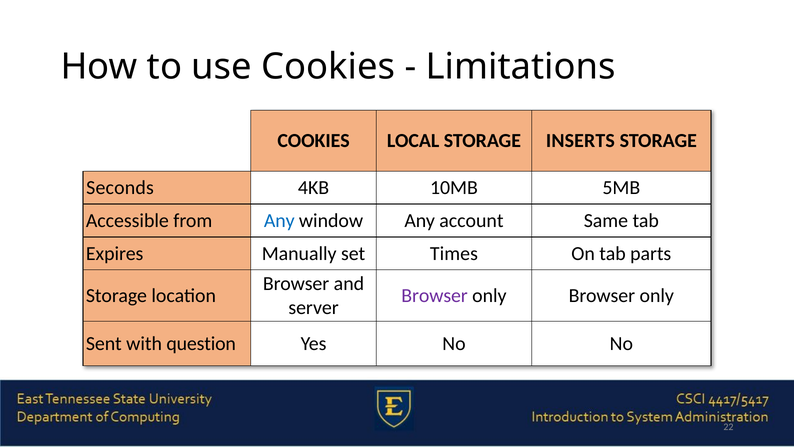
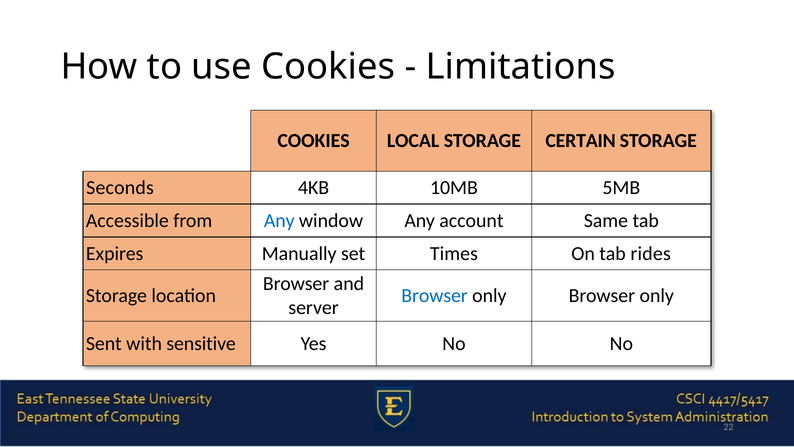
INSERTS: INSERTS -> CERTAIN (581, 141)
parts: parts -> rides (651, 253)
Browser colour: purple -> blue (435, 295)
question: question -> sensitive (201, 343)
